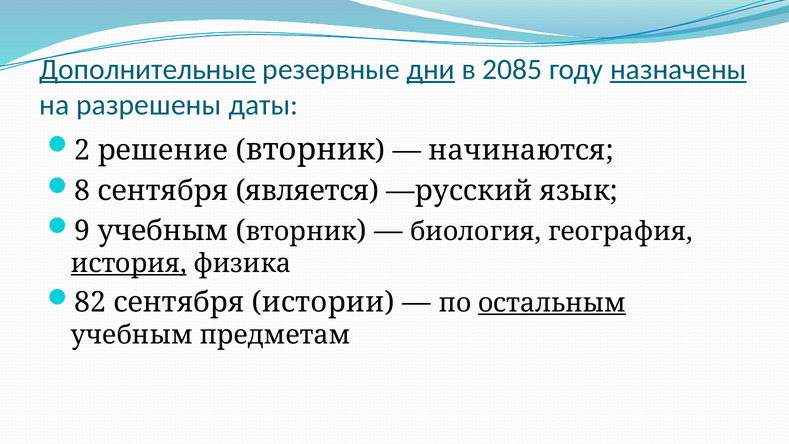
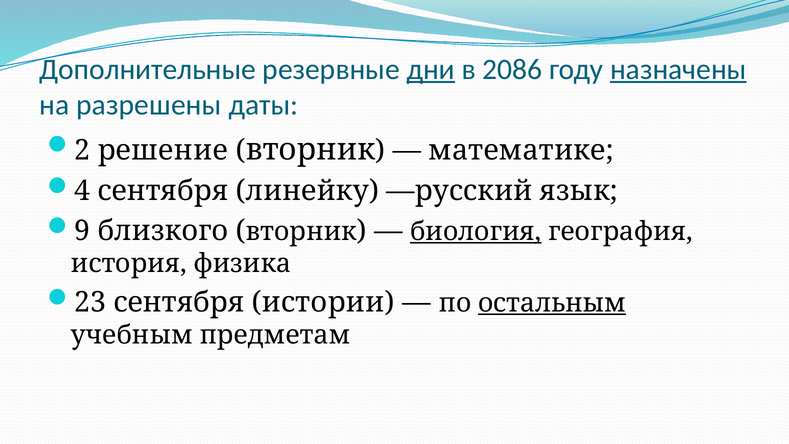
Дополнительные underline: present -> none (148, 69)
2085: 2085 -> 2086 (512, 69)
начинаются: начинаются -> математике (521, 150)
8: 8 -> 4 (82, 191)
является: является -> линейку (307, 191)
9 учебным: учебным -> близкого (163, 231)
биология underline: none -> present (476, 231)
история underline: present -> none (129, 263)
82: 82 -> 23 (90, 302)
